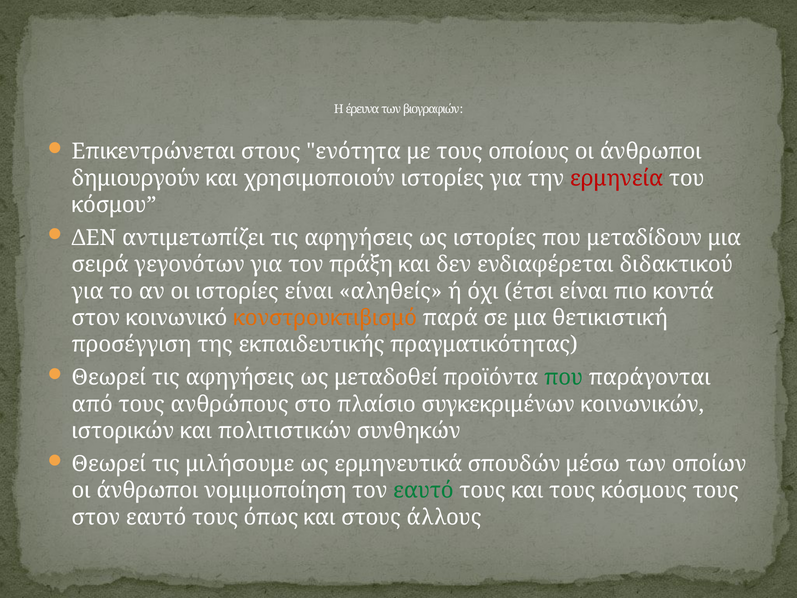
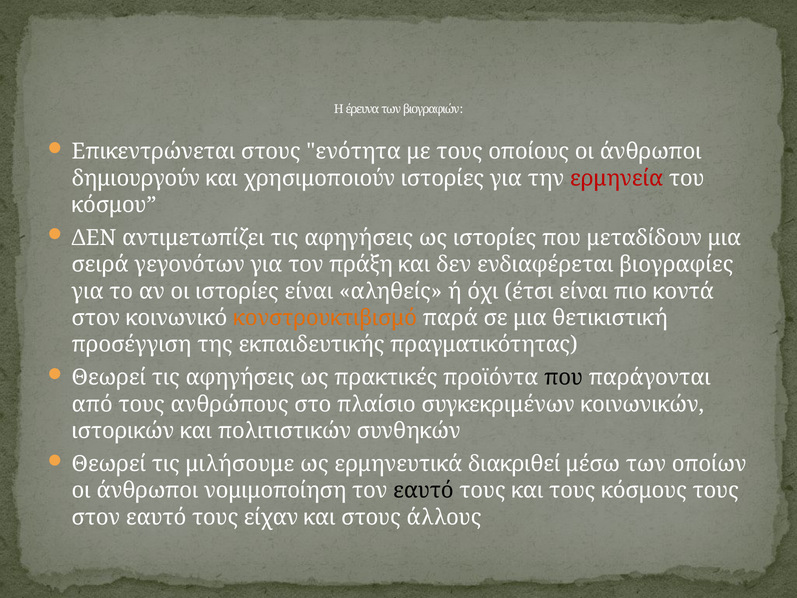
διδακτικού: διδακτικού -> βιογραφίες (676, 265)
μεταδοθεί: μεταδοθεί -> πρακτικές (386, 378)
που colour: green -> black (564, 378)
σπουδών: σπουδών -> διακριθεί (514, 464)
εαυτό colour: green -> black (423, 490)
όπως: όπως -> είχαν (271, 517)
